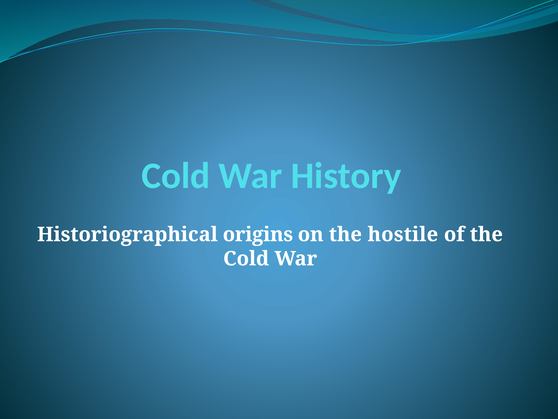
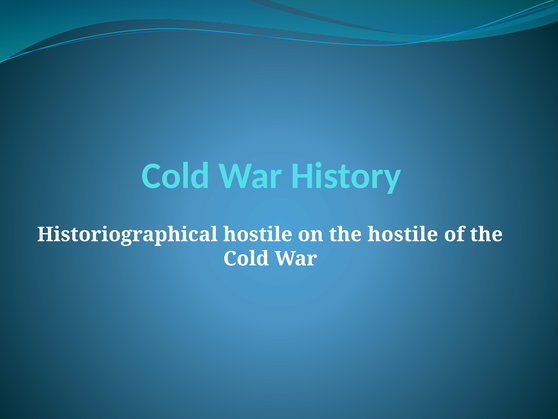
Historiographical origins: origins -> hostile (258, 234)
